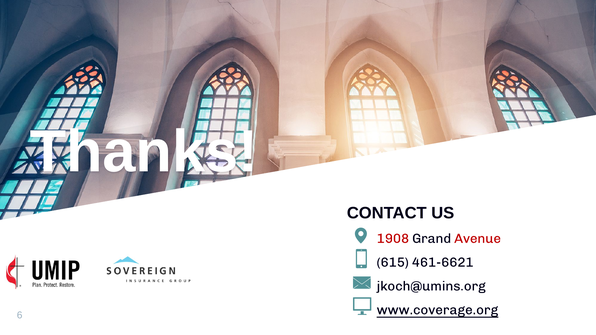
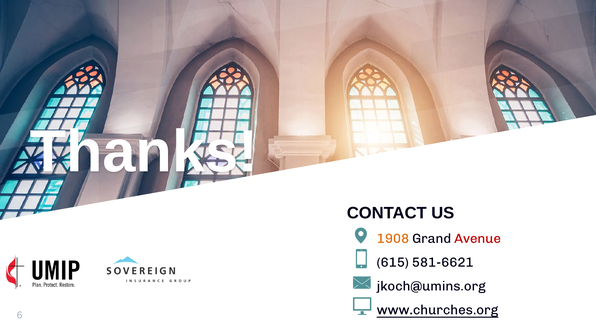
1908 colour: red -> orange (393, 239)
461-6621: 461-6621 -> 581-6621 (443, 262)
www.coverage.org: www.coverage.org -> www.churches.org (437, 310)
